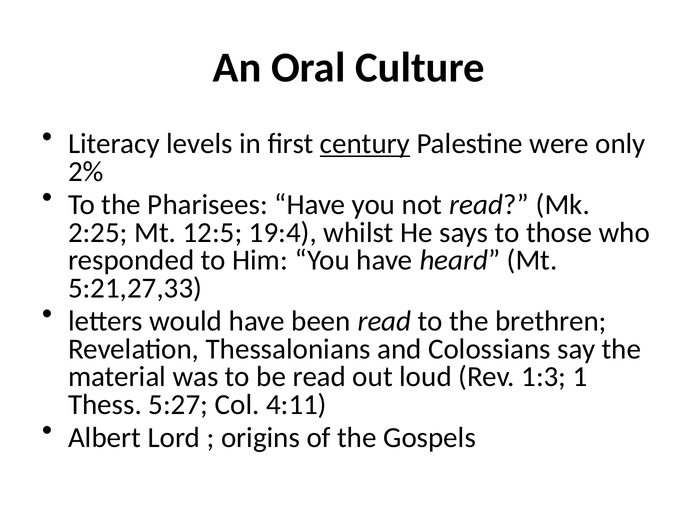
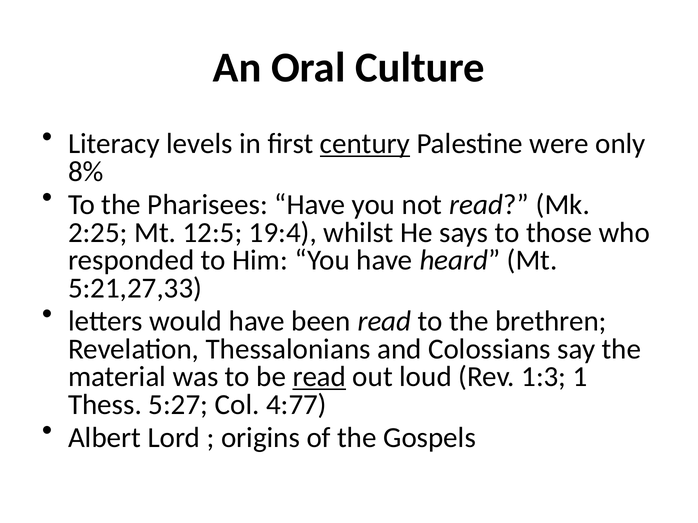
2%: 2% -> 8% (86, 172)
read underline: none -> present (319, 377)
4:11: 4:11 -> 4:77 (296, 405)
